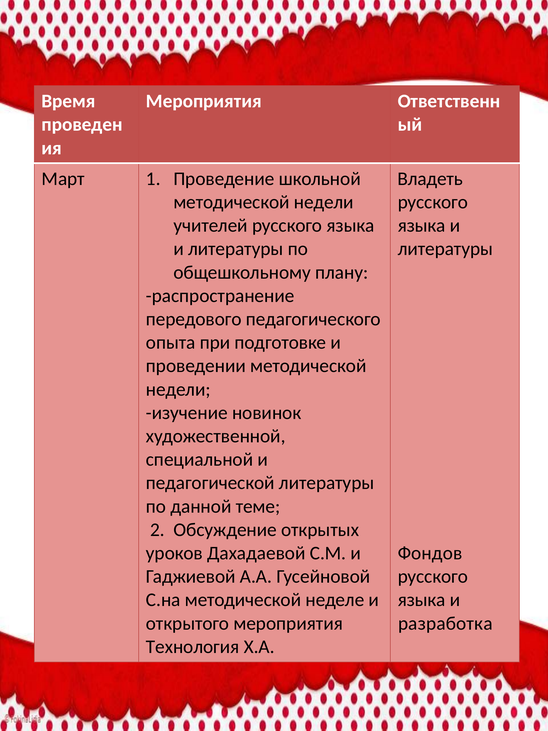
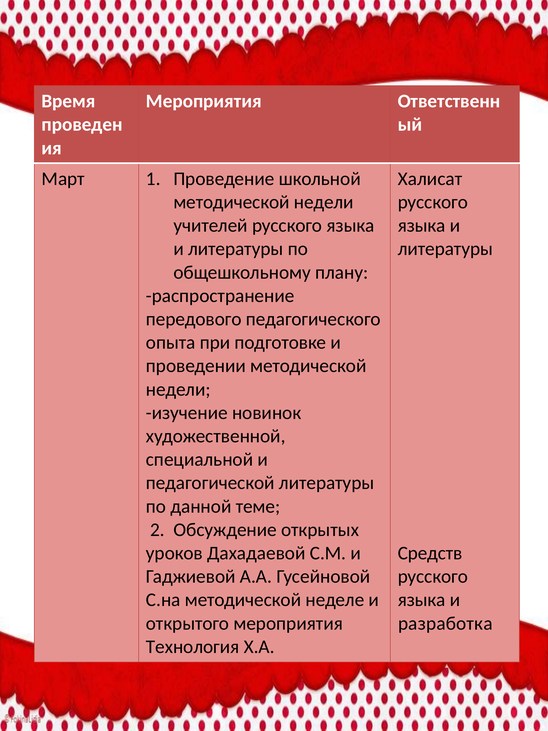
Владеть: Владеть -> Халисат (430, 179)
Фондов: Фондов -> Средств (430, 553)
